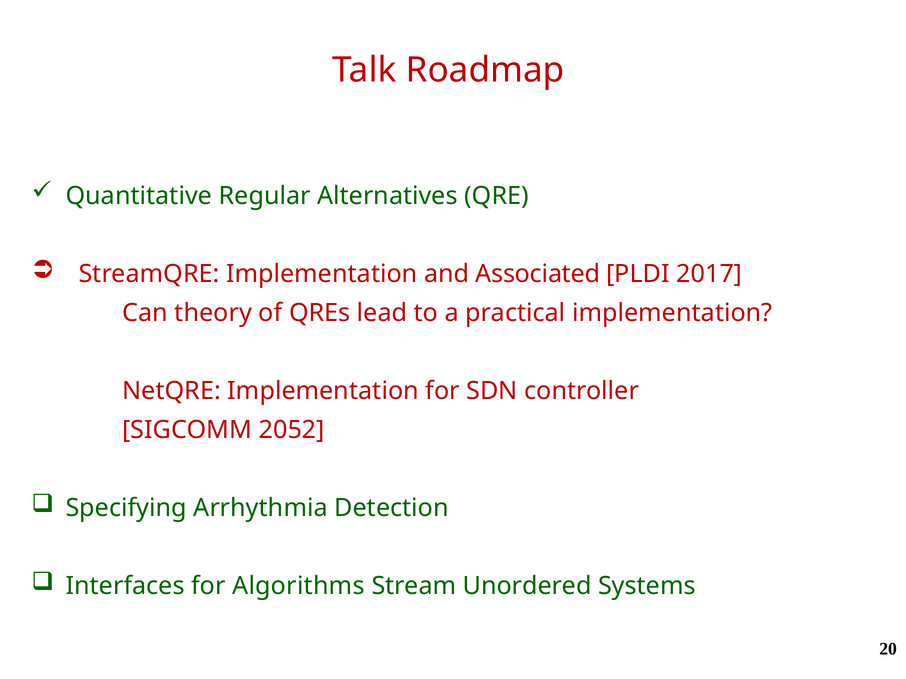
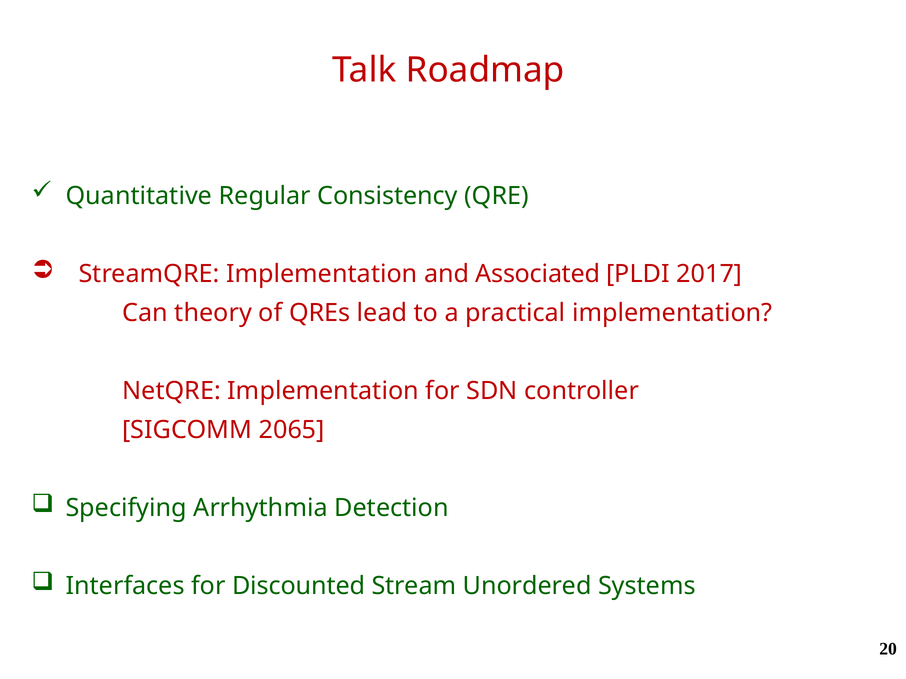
Alternatives: Alternatives -> Consistency (388, 196)
2052: 2052 -> 2065 (292, 430)
Algorithms: Algorithms -> Discounted (299, 587)
